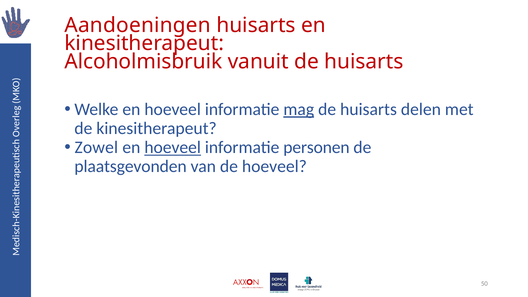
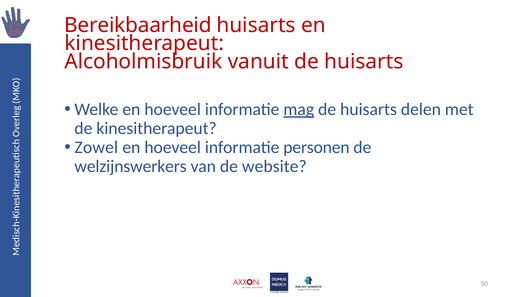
Aandoeningen: Aandoeningen -> Bereikbaarheid (138, 25)
hoeveel underline: present -> none (173, 147)
plaatsgevonden: plaatsgevonden -> welzijnswerkers (131, 167)
de hoeveel: hoeveel -> website (274, 167)
